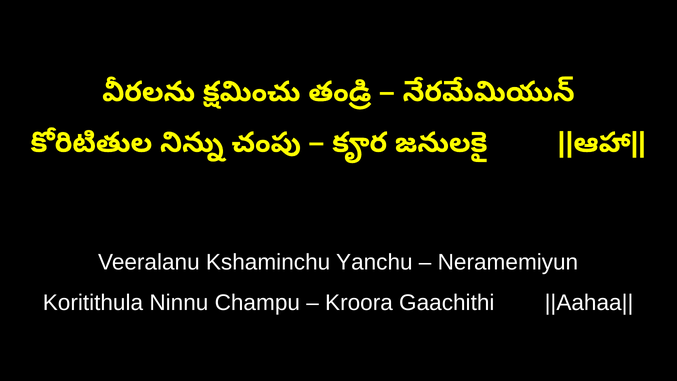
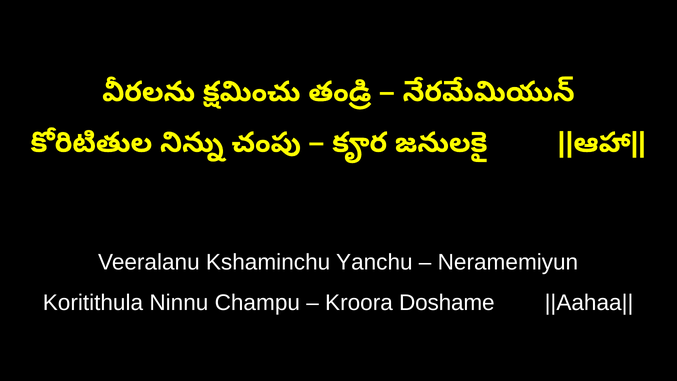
Gaachithi: Gaachithi -> Doshame (447, 303)
